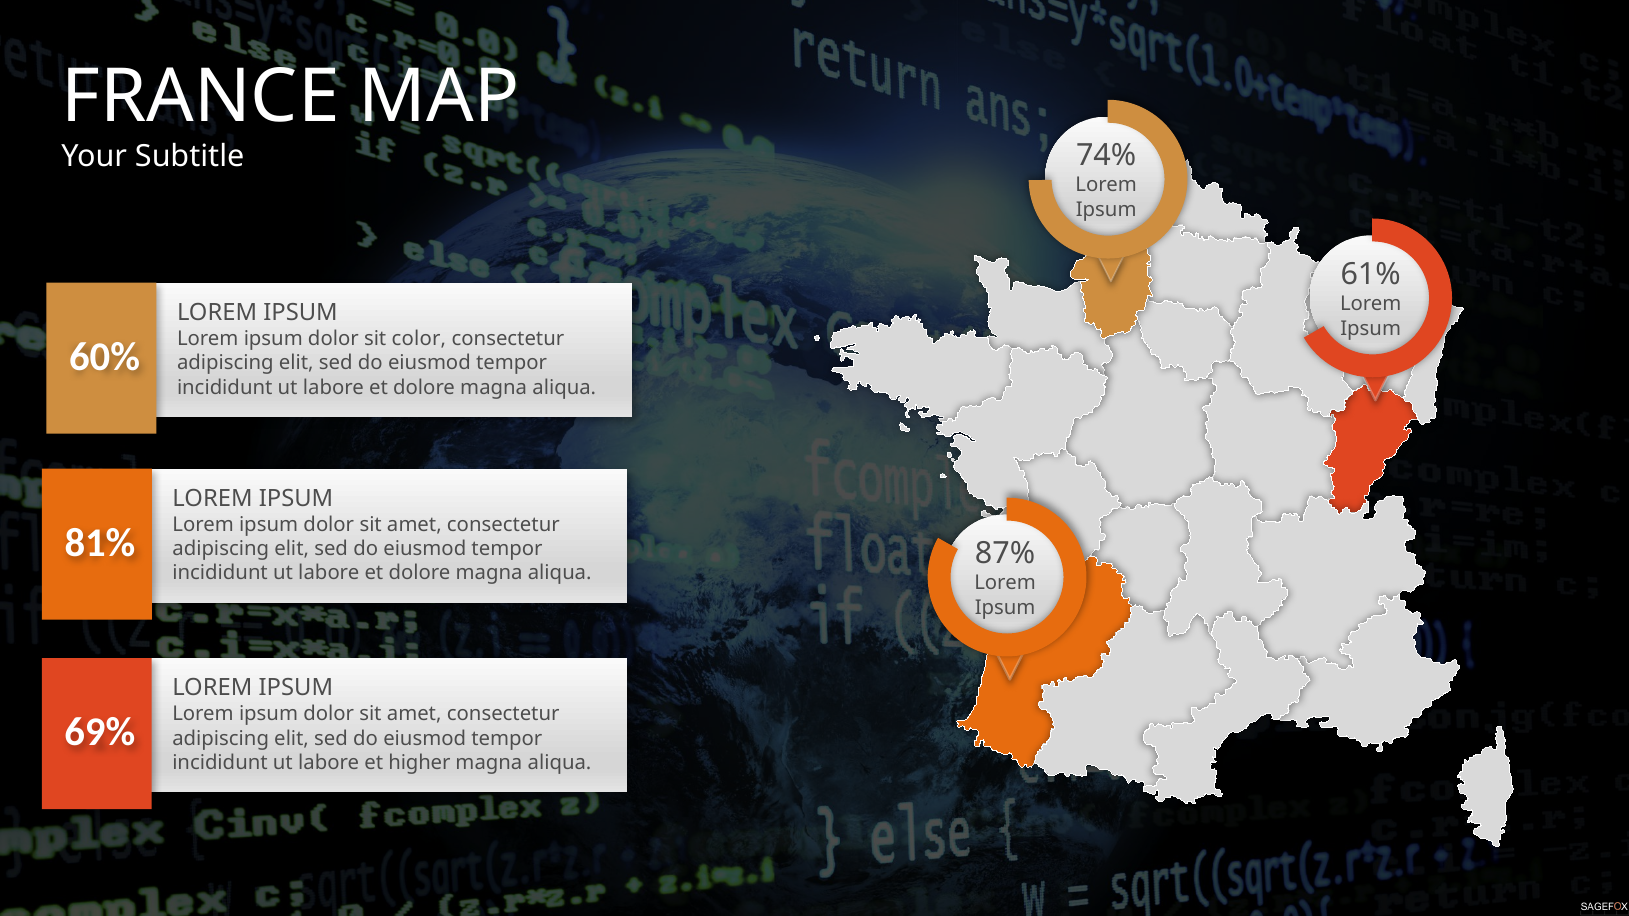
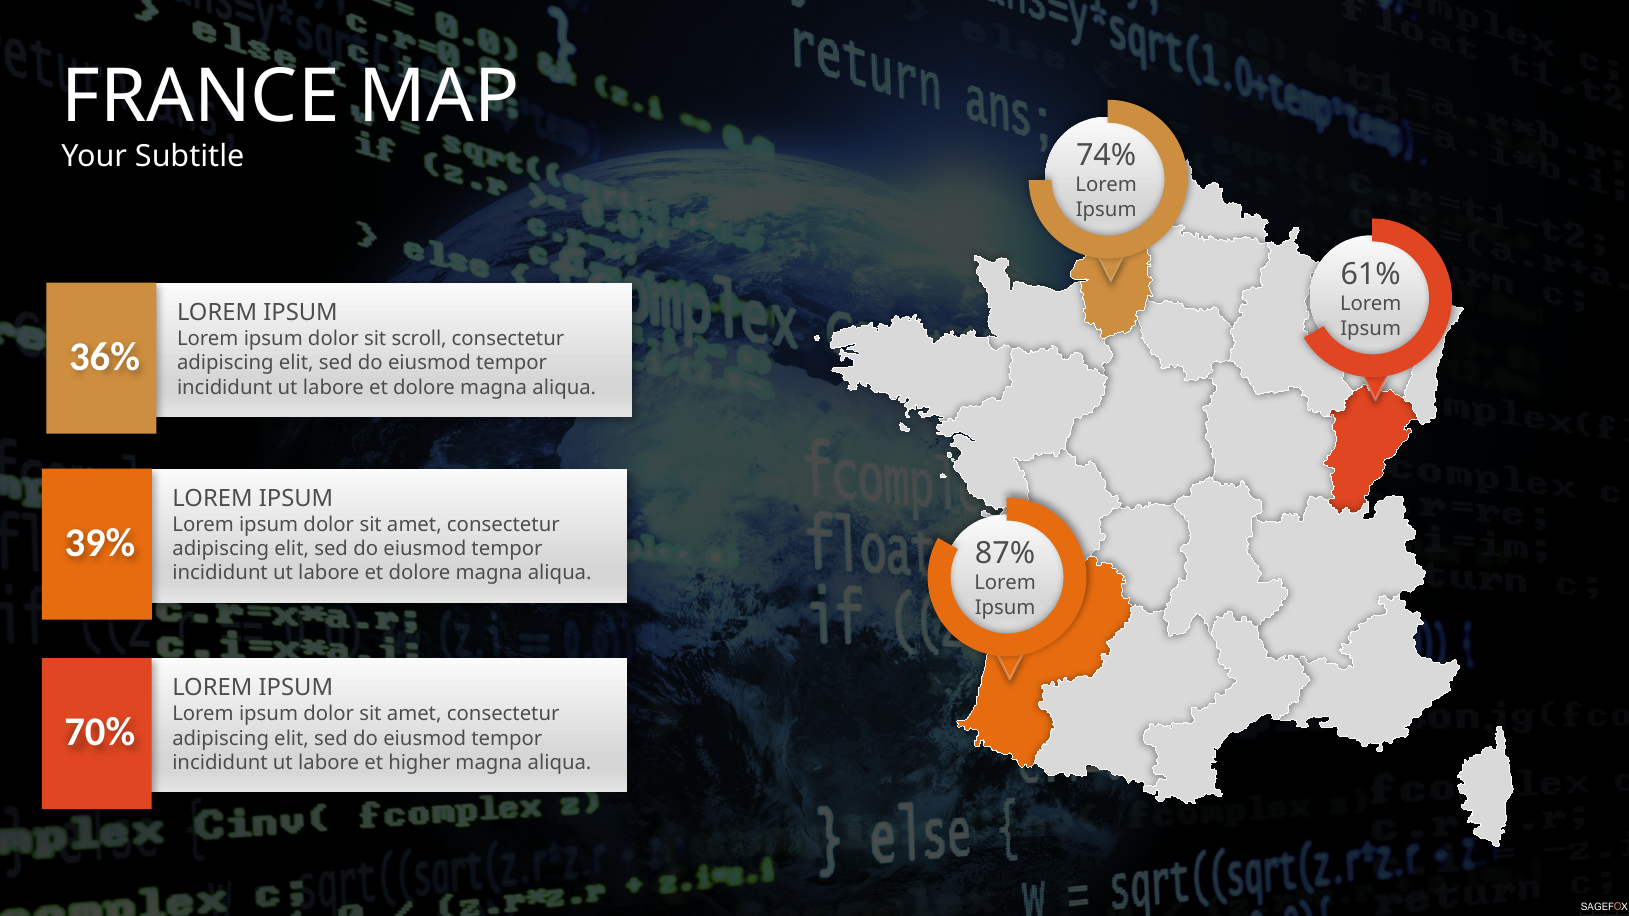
color: color -> scroll (419, 339)
60%: 60% -> 36% (105, 357)
81%: 81% -> 39% (100, 543)
69%: 69% -> 70% (100, 733)
